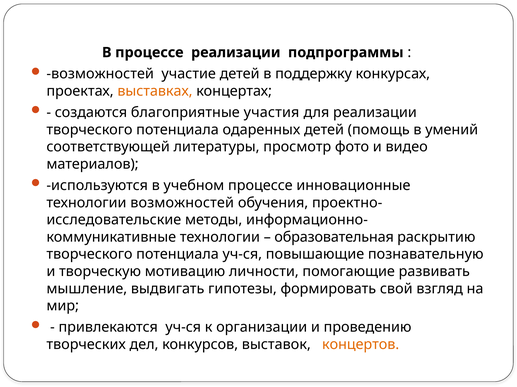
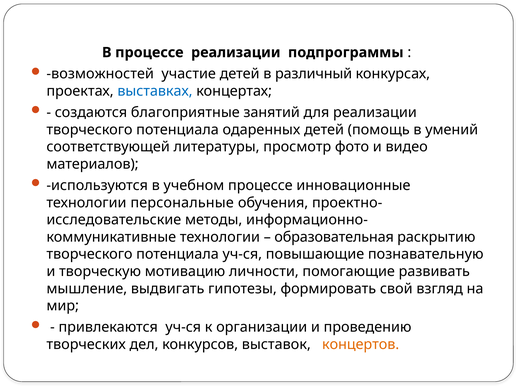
поддержку: поддержку -> различный (314, 74)
выставках colour: orange -> blue (155, 91)
участия: участия -> занятий (272, 113)
технологии возможностей: возможностей -> персональные (182, 203)
